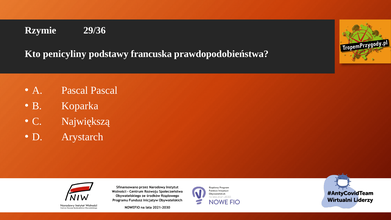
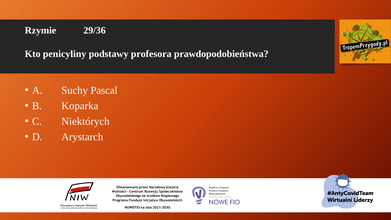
francuska: francuska -> profesora (151, 54)
A Pascal: Pascal -> Suchy (75, 90)
Największą: Największą -> Niektórych (85, 121)
